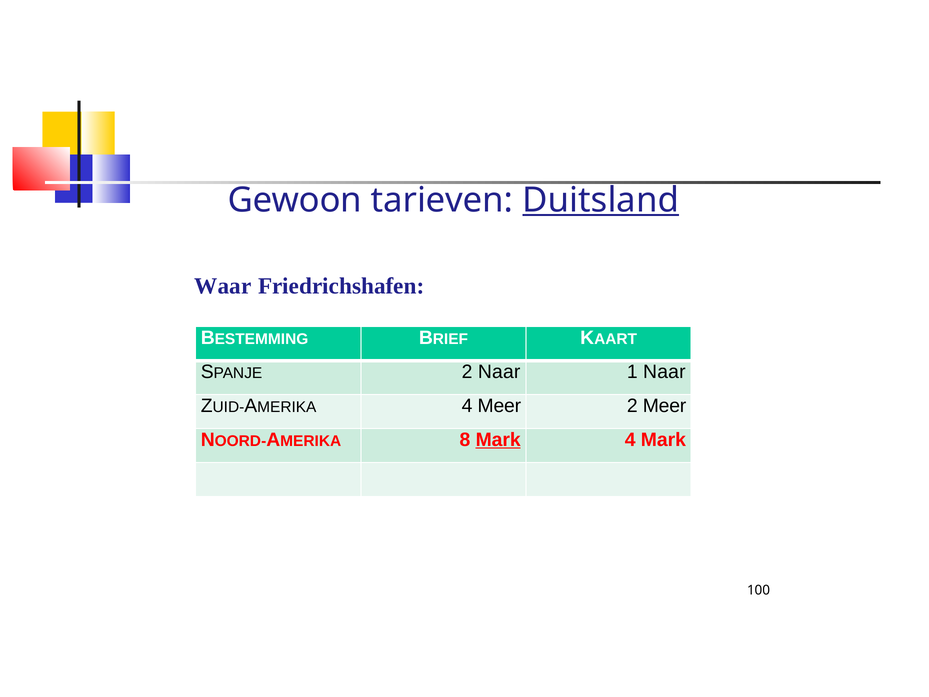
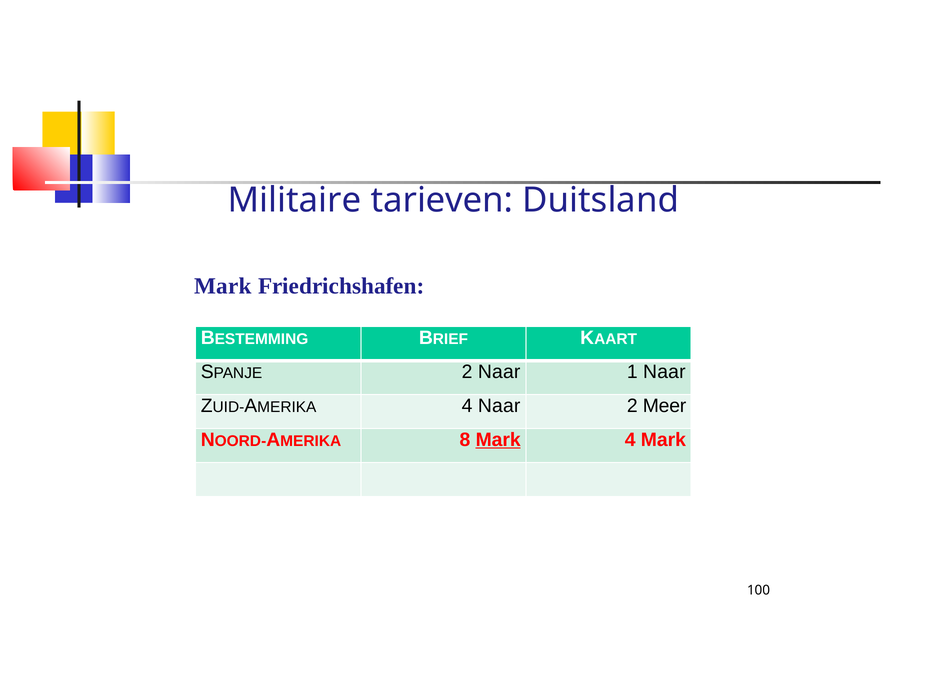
Gewoon: Gewoon -> Militaire (295, 200)
Duitsland underline: present -> none (601, 200)
Waar: Waar -> Mark (223, 286)
4 Meer: Meer -> Naar (499, 406)
